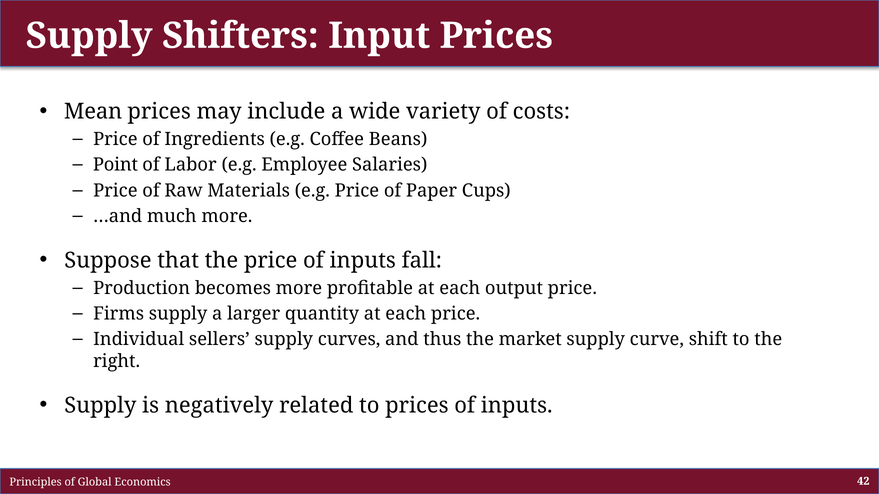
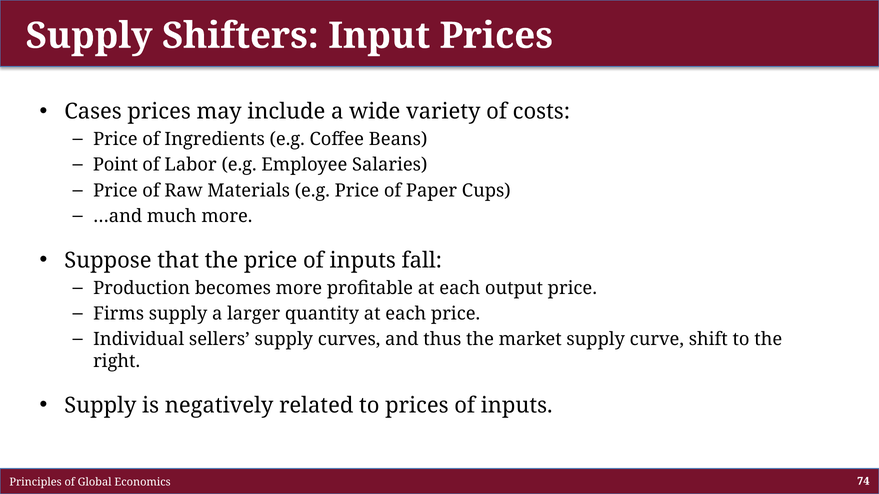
Mean: Mean -> Cases (93, 112)
42: 42 -> 74 (863, 482)
